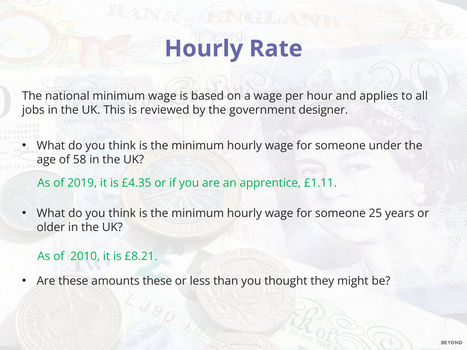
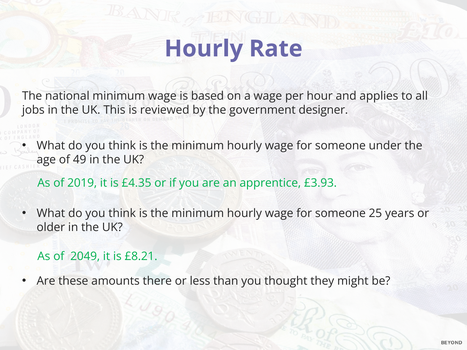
58: 58 -> 49 (80, 160)
£1.11: £1.11 -> £3.93 (320, 183)
2010: 2010 -> 2049 (85, 256)
amounts these: these -> there (157, 281)
